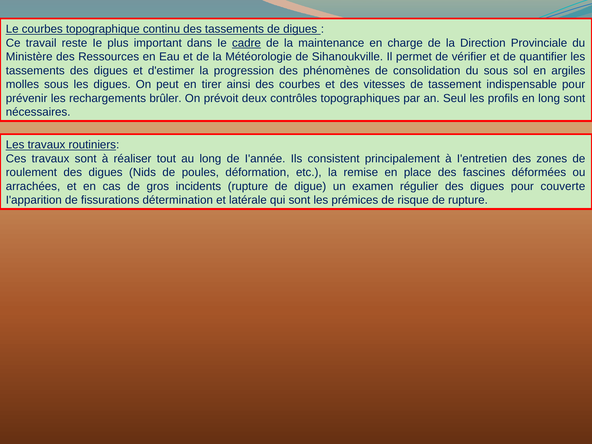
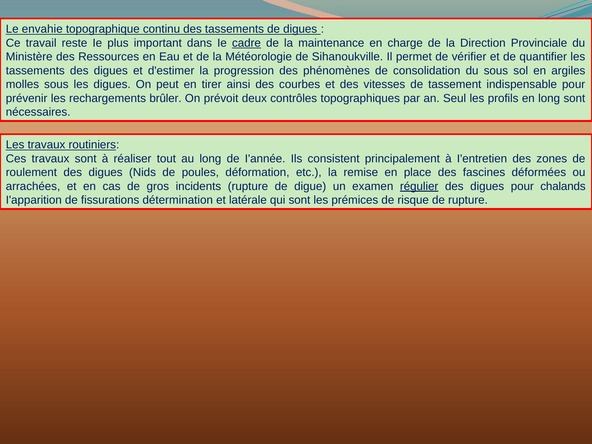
Le courbes: courbes -> envahie (42, 29)
régulier underline: none -> present (419, 186)
couverte: couverte -> chalands (563, 186)
